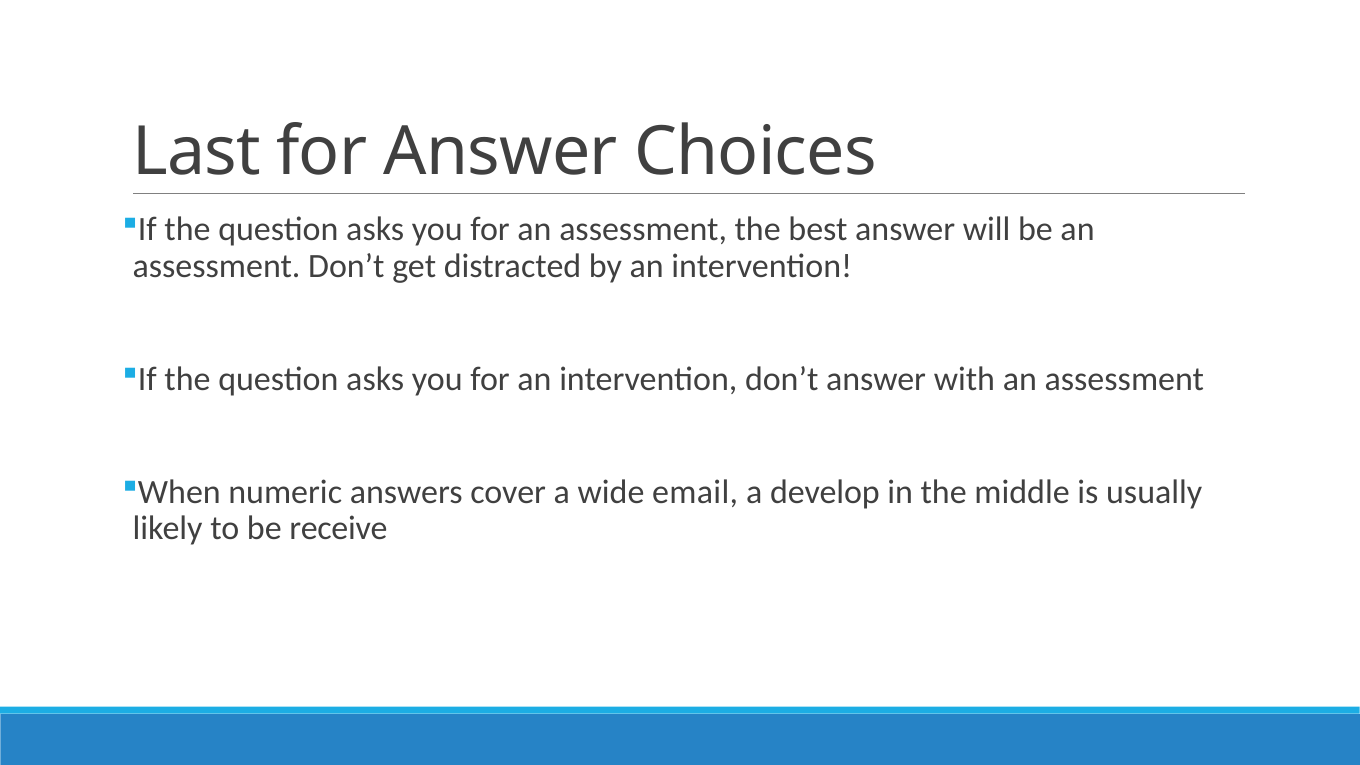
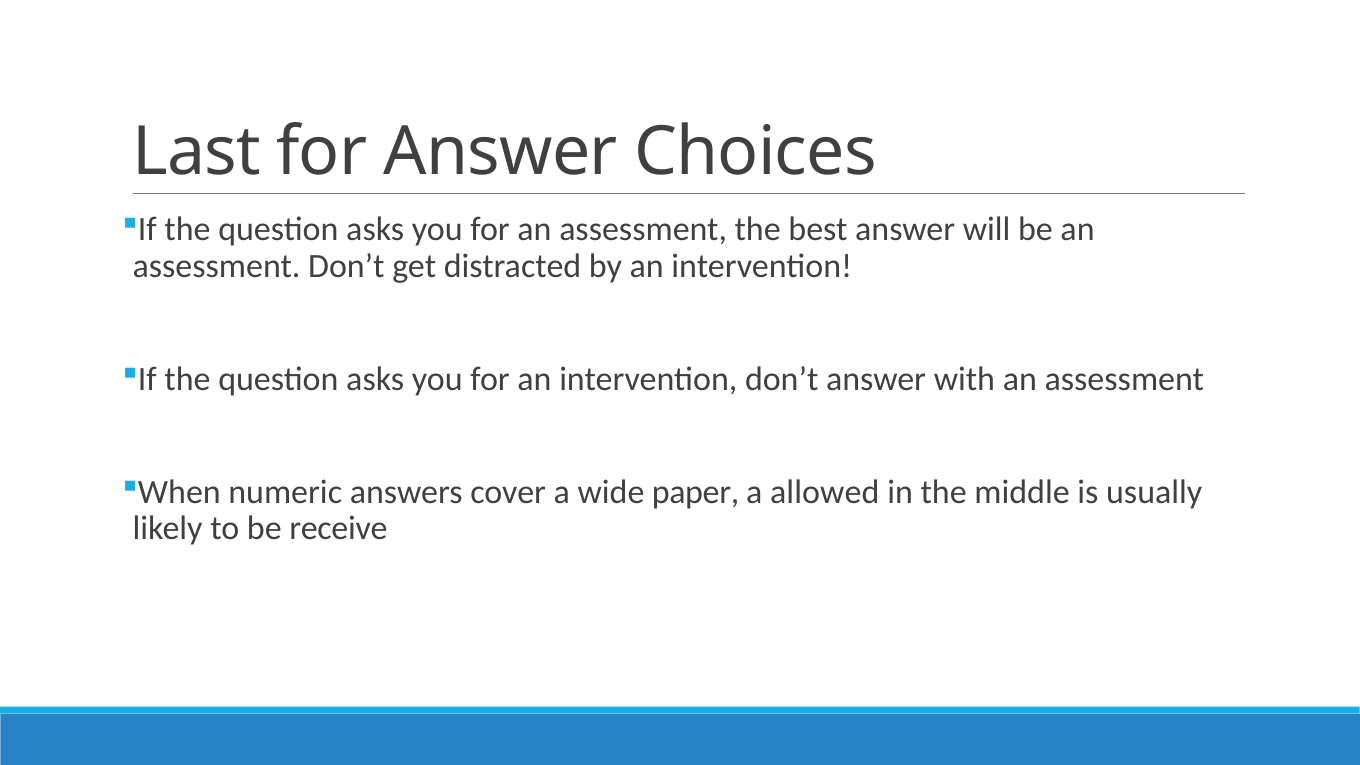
email: email -> paper (696, 492)
develop: develop -> allowed (825, 492)
